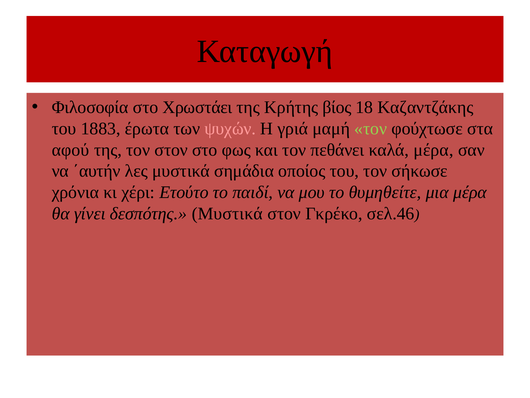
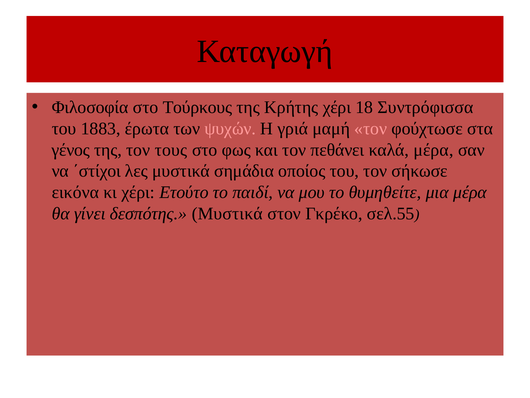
Χρωστάει: Χρωστάει -> Τούρκους (197, 107)
Κρήτης βίος: βίος -> χέρι (337, 107)
Καζαντζάκης: Καζαντζάκης -> Συντρόφισσα (425, 107)
τον colour: light green -> pink (371, 128)
αφού: αφού -> γένος (71, 150)
τον στον: στον -> τους (171, 150)
΄αυτήν: ΄αυτήν -> ΄στίχοι (97, 171)
χρόνια: χρόνια -> εικόνα (75, 192)
σελ.46: σελ.46 -> σελ.55 (391, 213)
